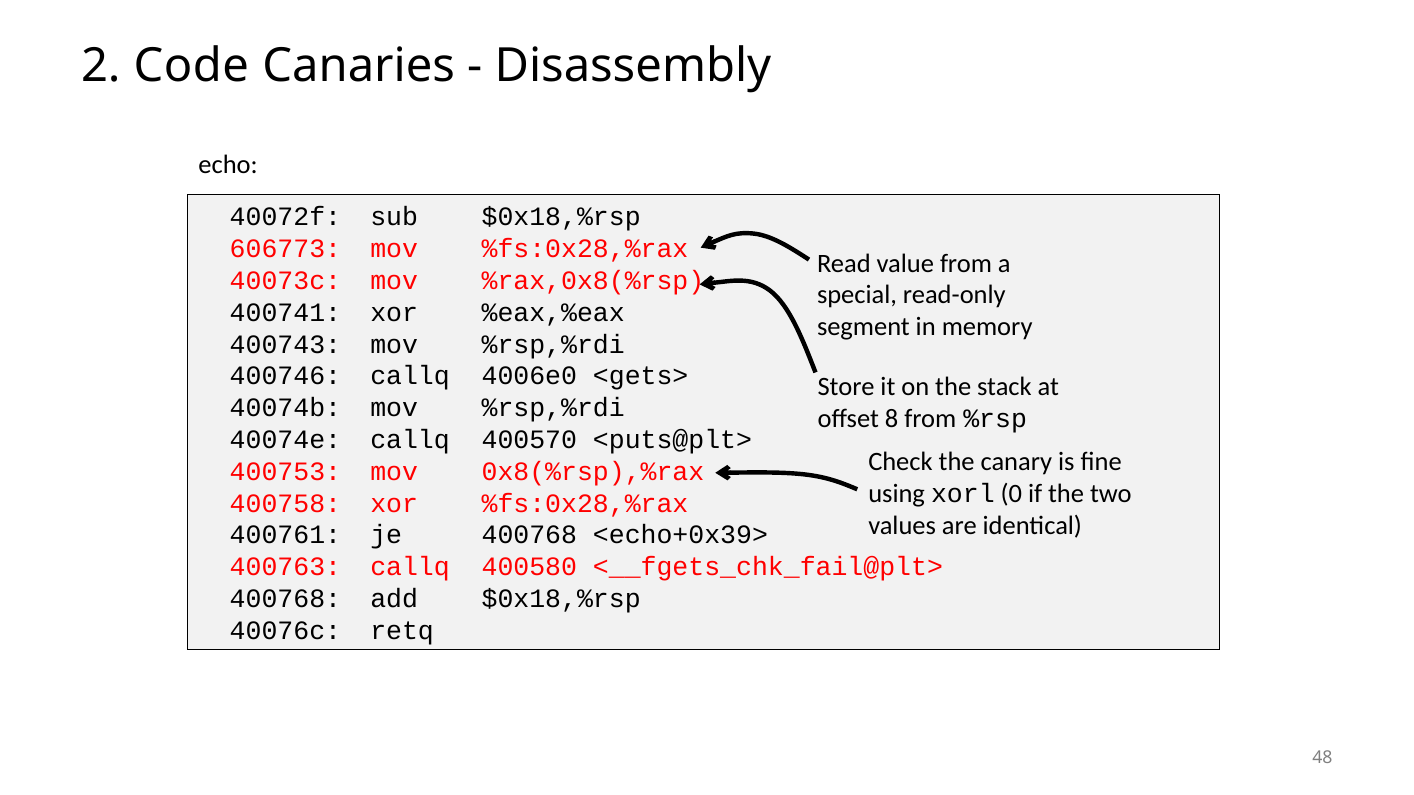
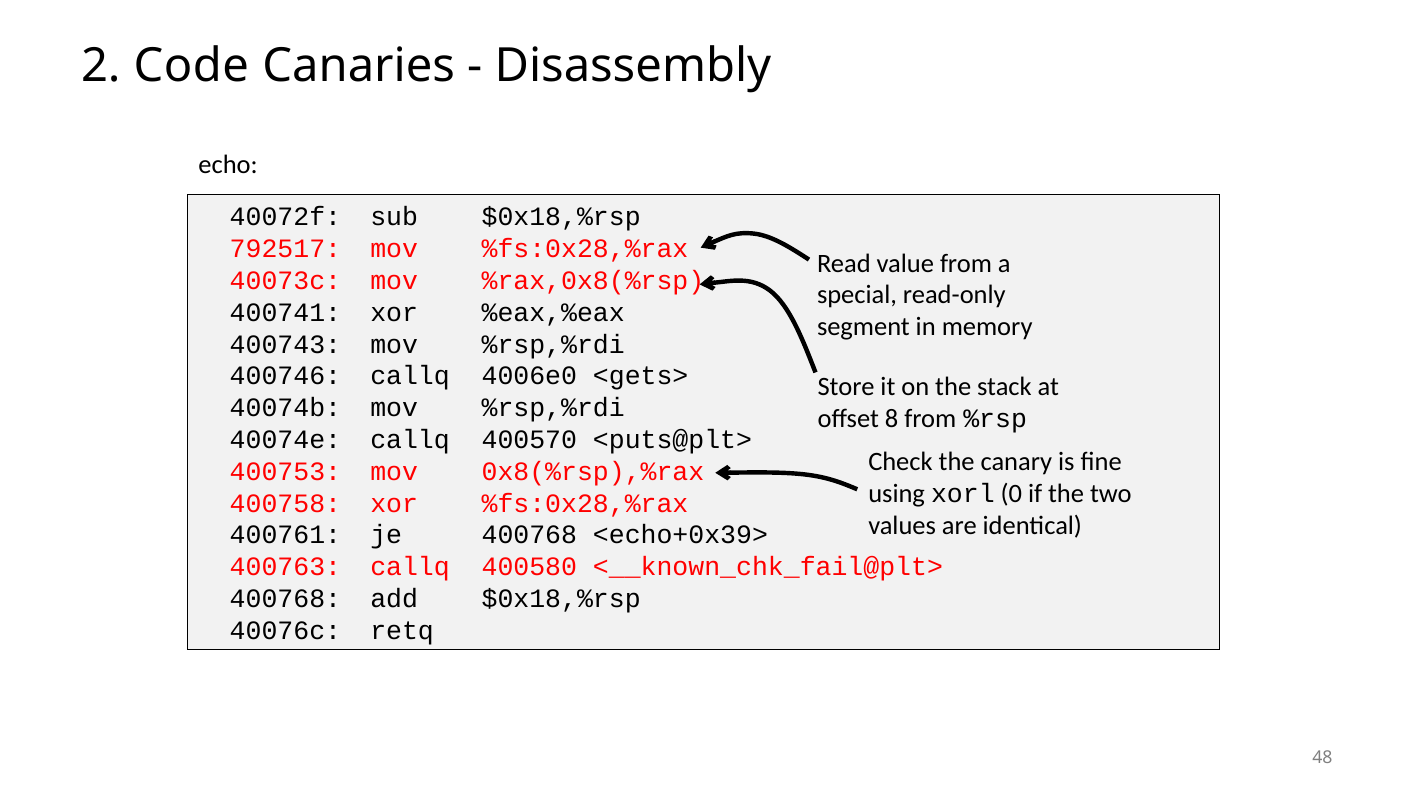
606773: 606773 -> 792517 (285, 249)
<__fgets_chk_fail@plt>: <__fgets_chk_fail@plt> -> <__known_chk_fail@plt> (768, 567)
